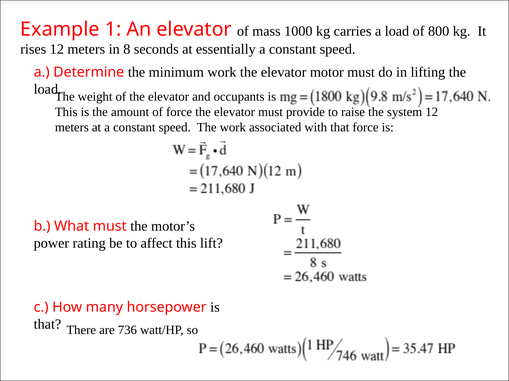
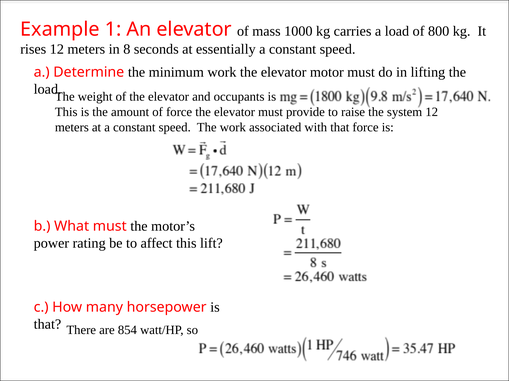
736: 736 -> 854 (127, 331)
